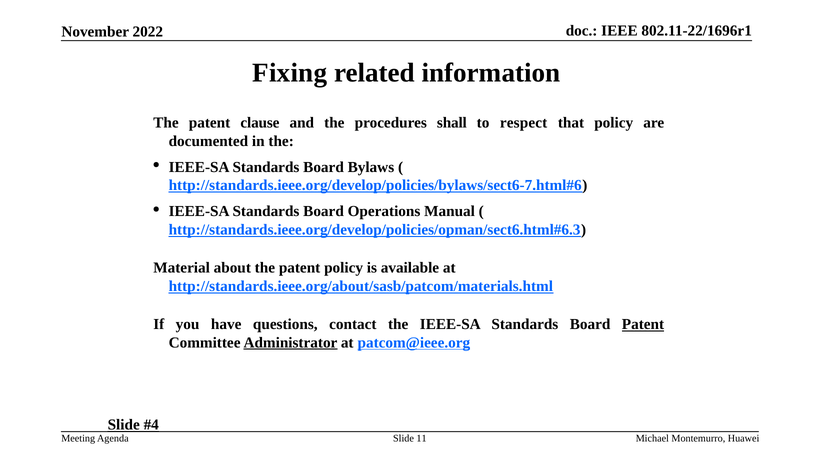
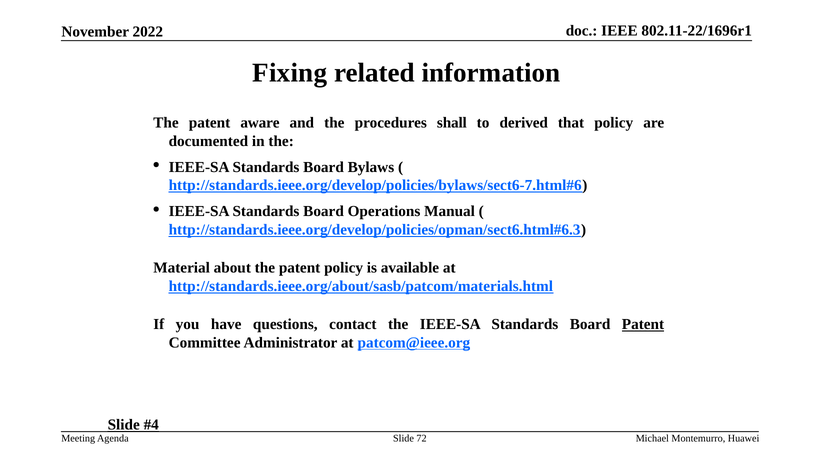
clause: clause -> aware (260, 123)
respect: respect -> derived (524, 123)
Administrator underline: present -> none (290, 343)
11: 11 -> 72 (422, 439)
